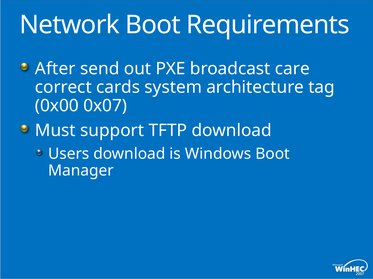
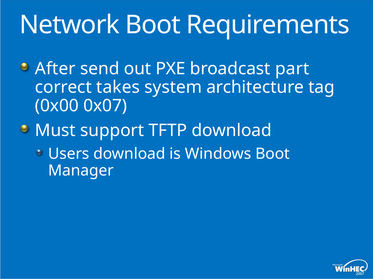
care: care -> part (292, 69)
cards: cards -> takes (118, 87)
